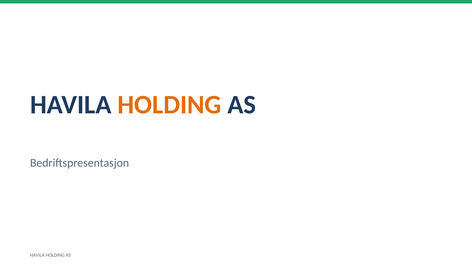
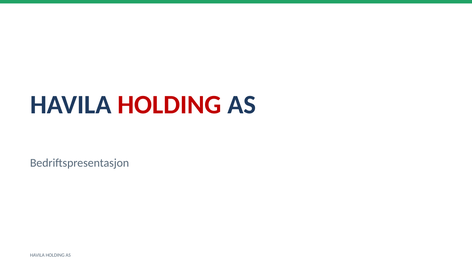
HOLDING colour: orange -> red (170, 105)
